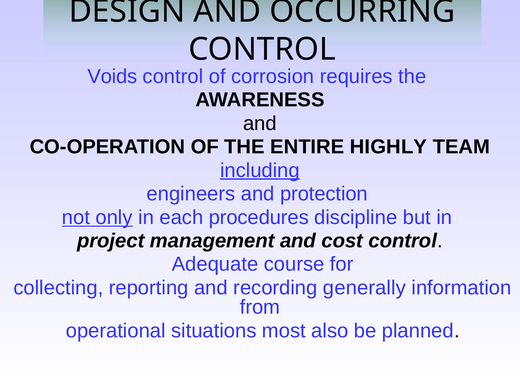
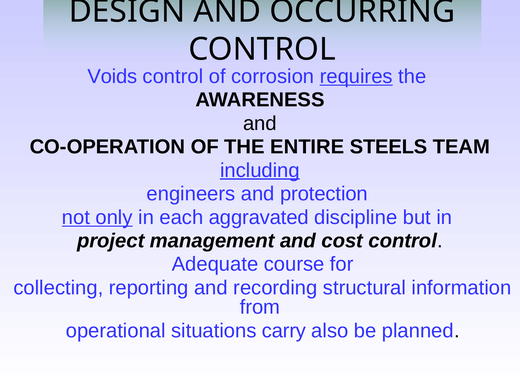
requires underline: none -> present (356, 76)
HIGHLY: HIGHLY -> STEELS (389, 147)
procedures: procedures -> aggravated (259, 217)
generally: generally -> structural (365, 288)
most: most -> carry (284, 331)
